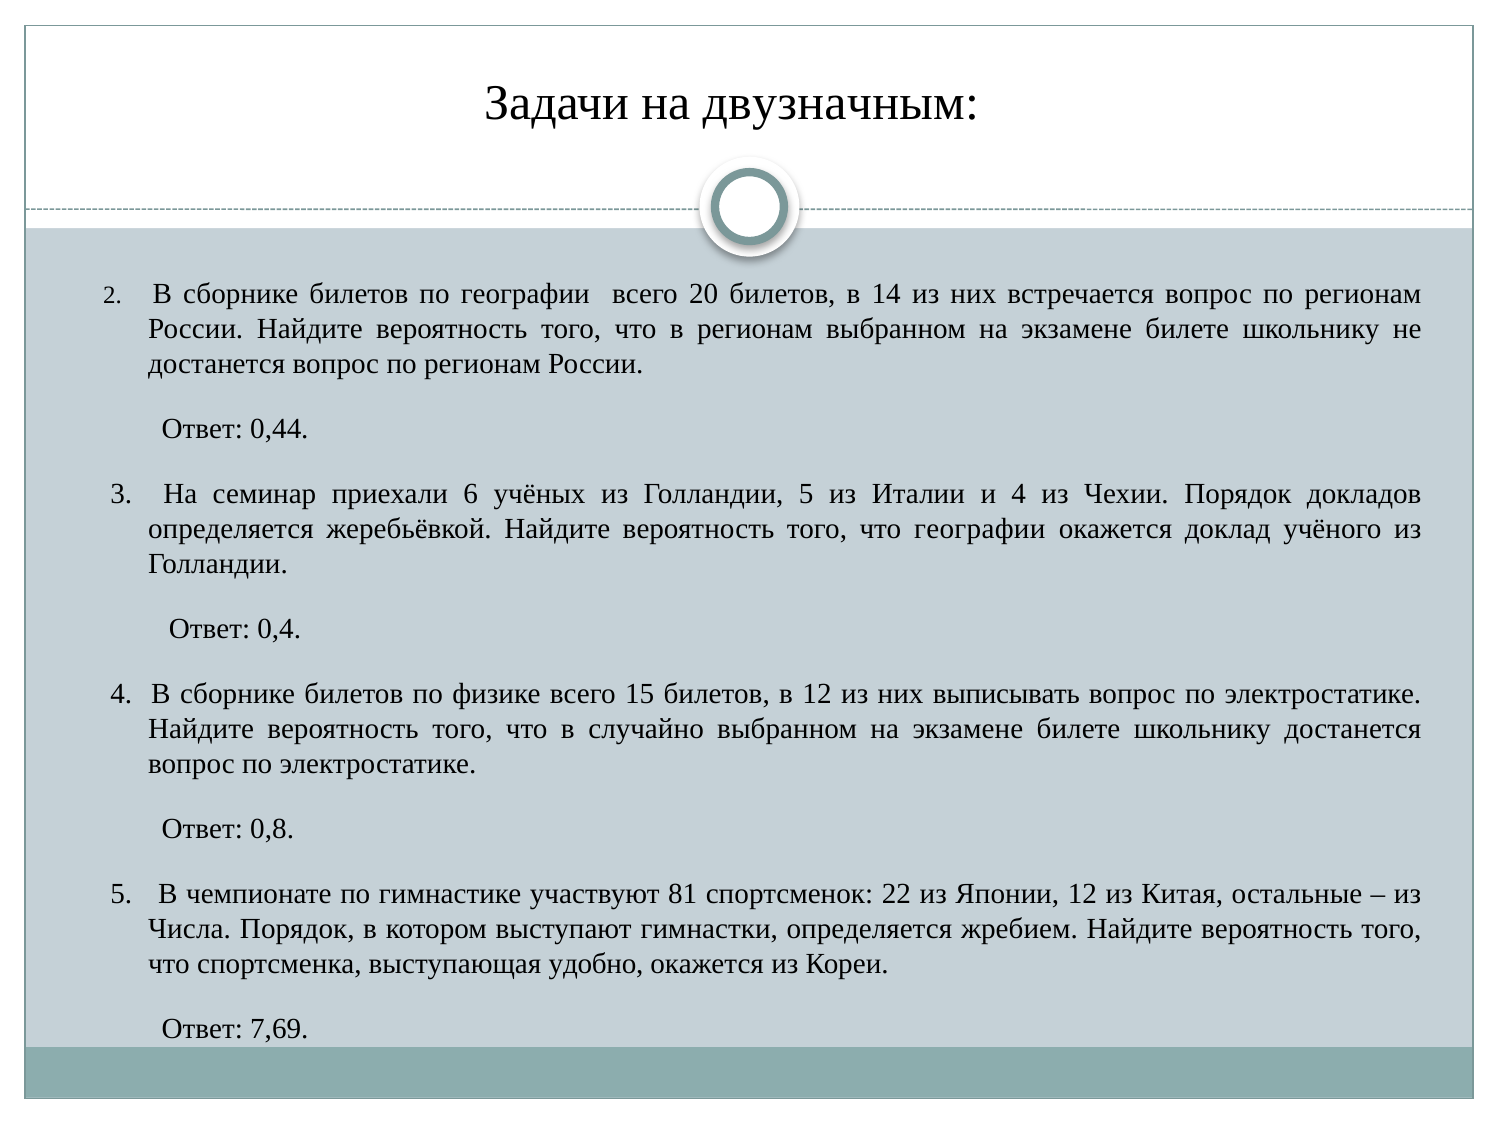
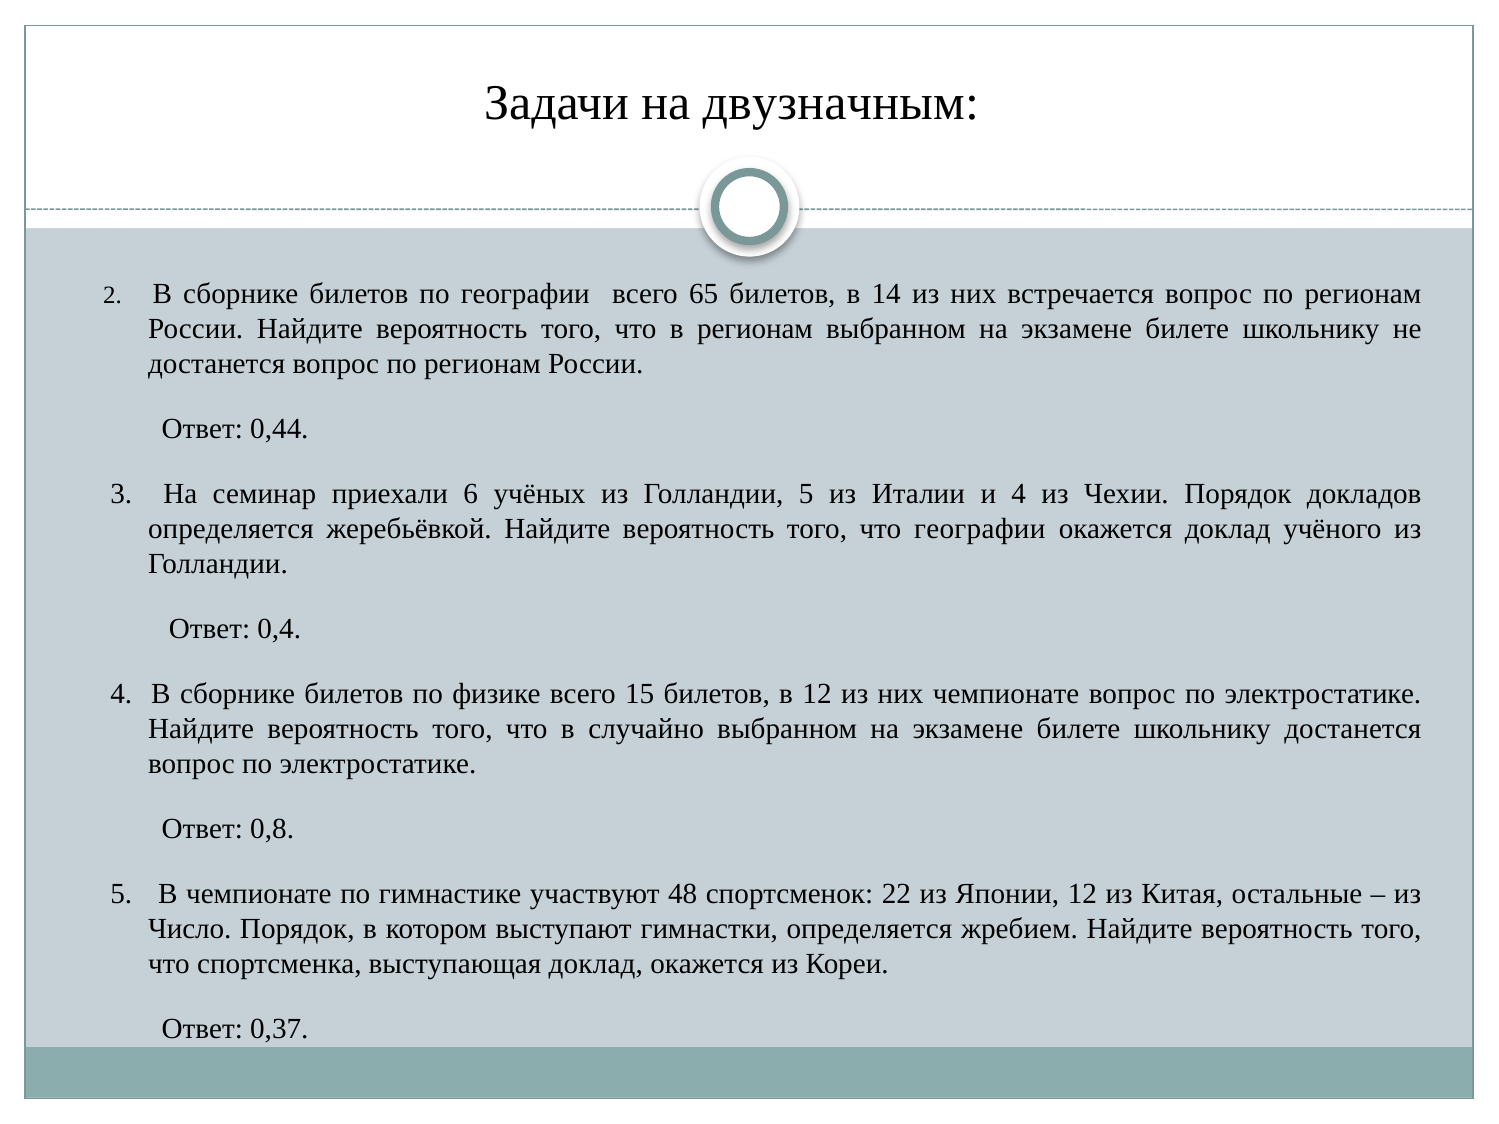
20: 20 -> 65 (704, 294)
них выписывать: выписывать -> чемпионате (1006, 694)
81: 81 -> 48 (683, 894)
Числа: Числа -> Число (190, 929)
выступающая удобно: удобно -> доклад (596, 964)
7,69: 7,69 -> 0,37 (279, 1029)
